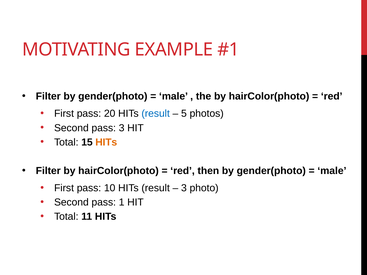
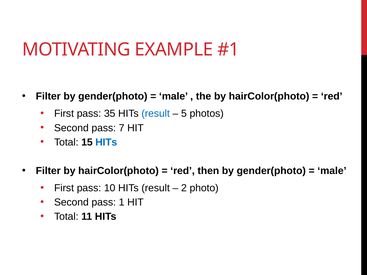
20: 20 -> 35 (110, 114)
pass 3: 3 -> 7 (122, 128)
HITs colour: orange -> blue (106, 142)
3: 3 -> 2 (184, 188)
